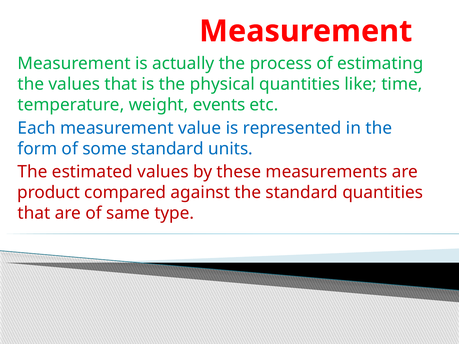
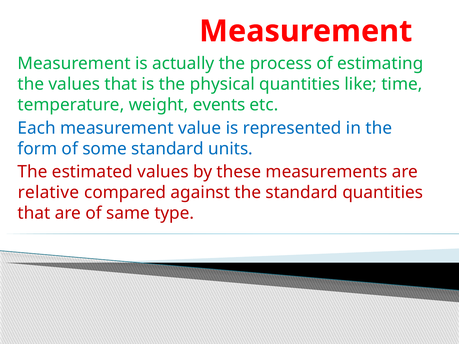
product: product -> relative (49, 193)
